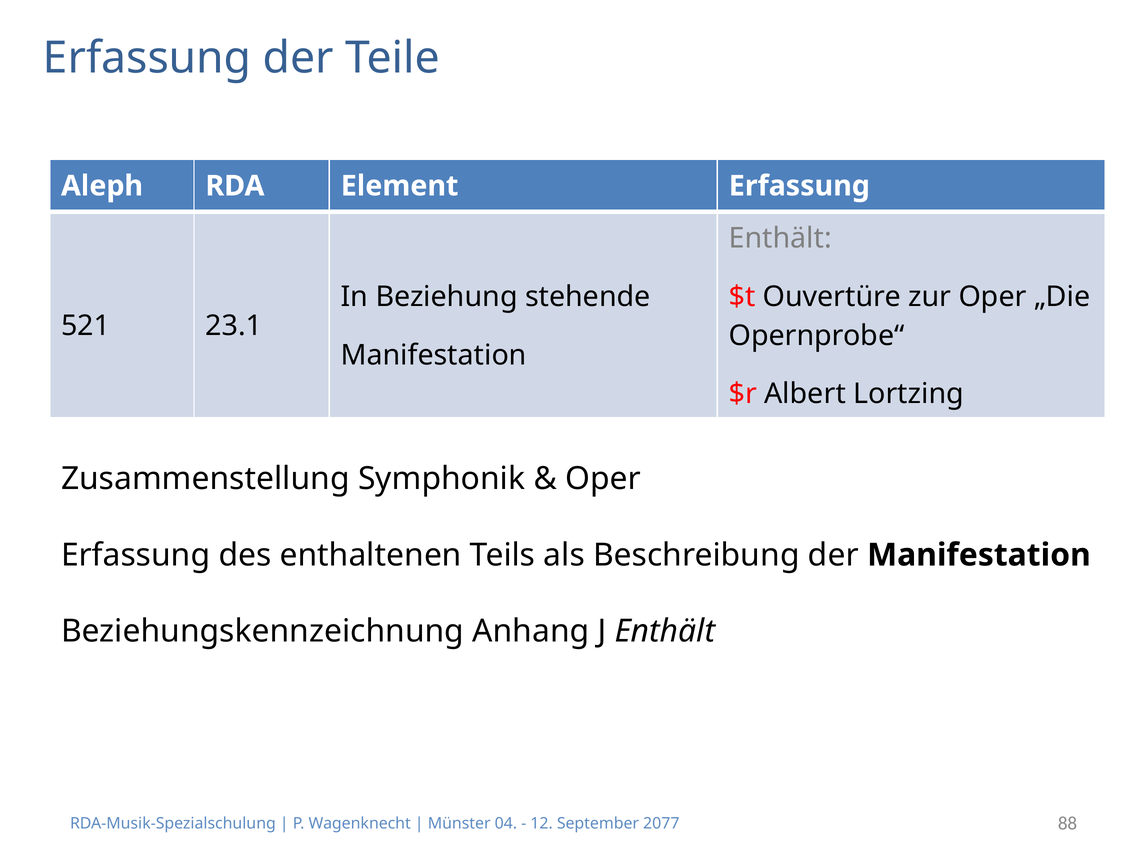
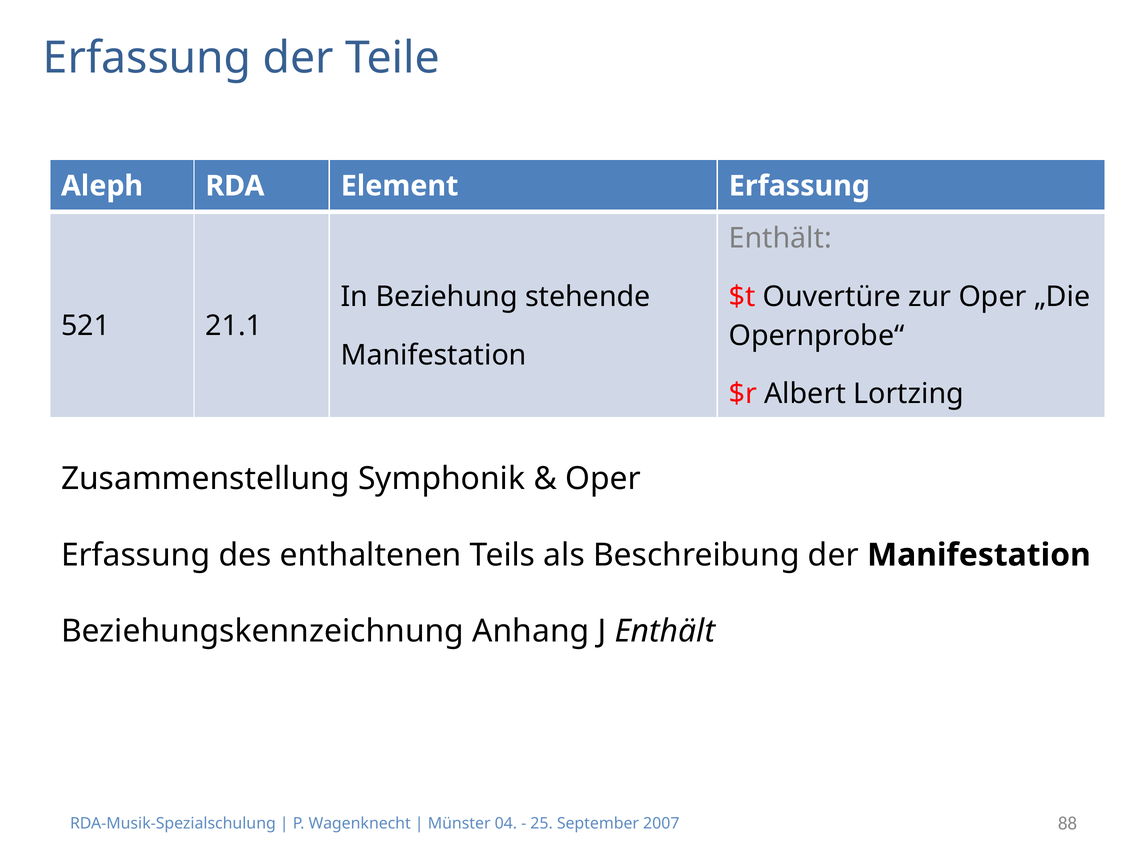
23.1: 23.1 -> 21.1 (234, 326)
12: 12 -> 25 (542, 823)
2077: 2077 -> 2007 (661, 823)
